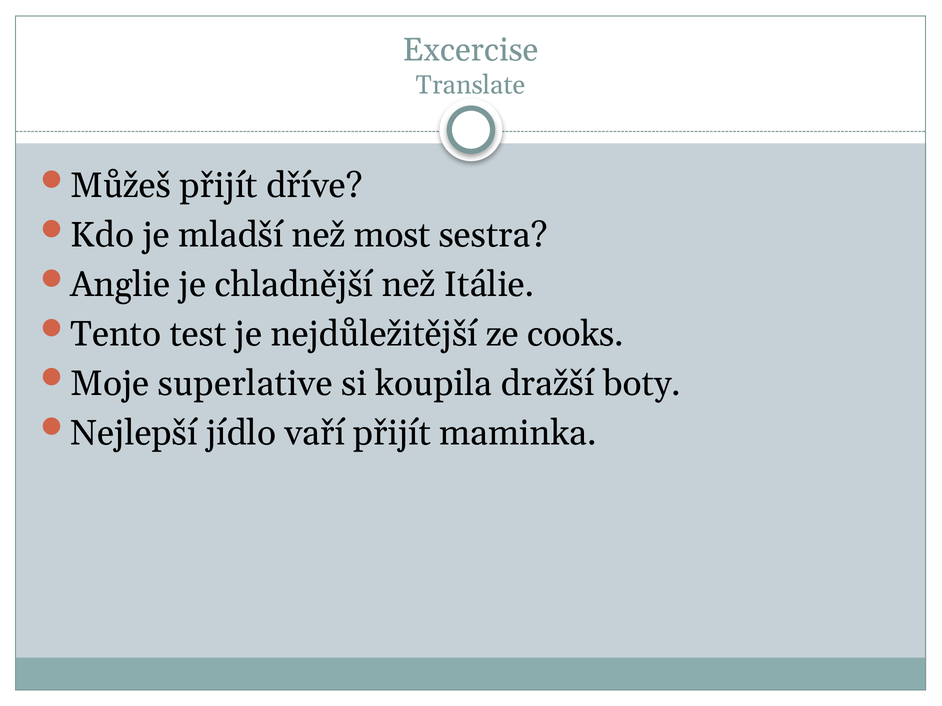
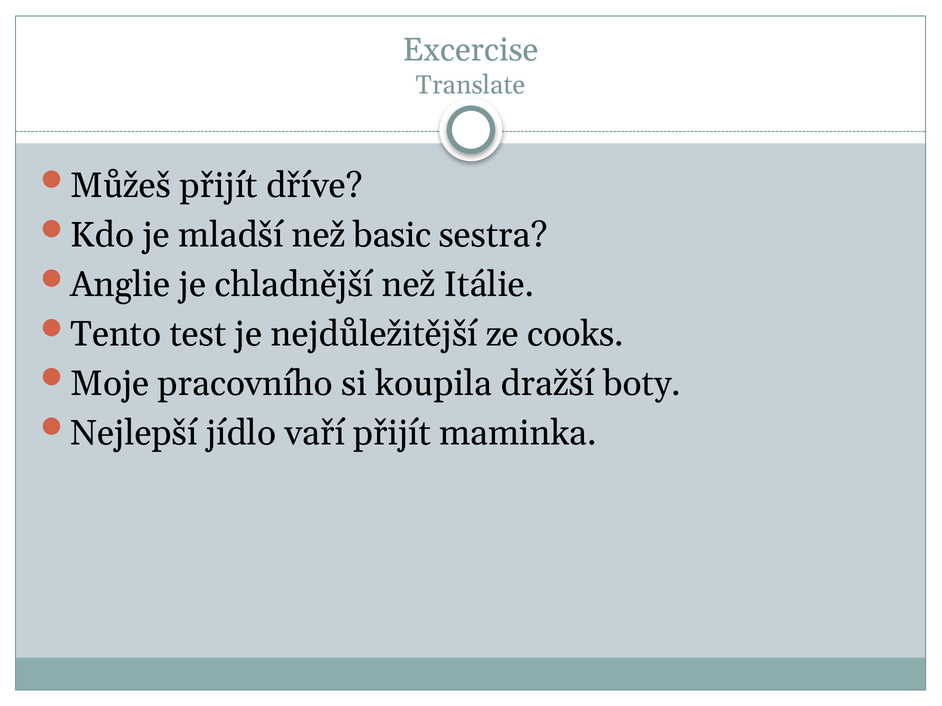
most: most -> basic (392, 235)
superlative: superlative -> pracovního (245, 384)
